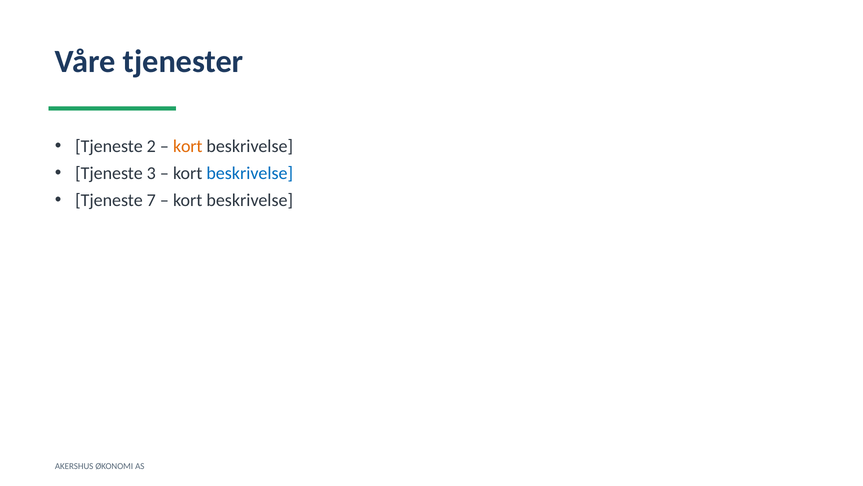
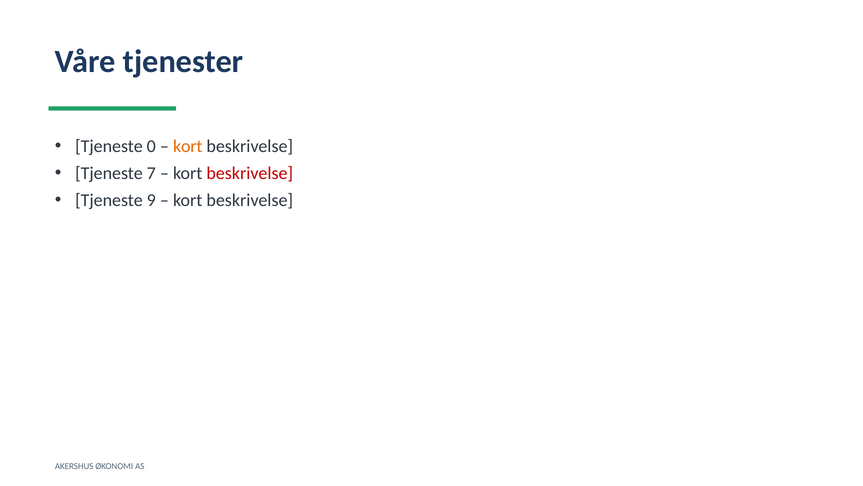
2: 2 -> 0 (151, 146)
3: 3 -> 7 (151, 173)
beskrivelse colour: blue -> red (250, 173)
7: 7 -> 9 (151, 200)
